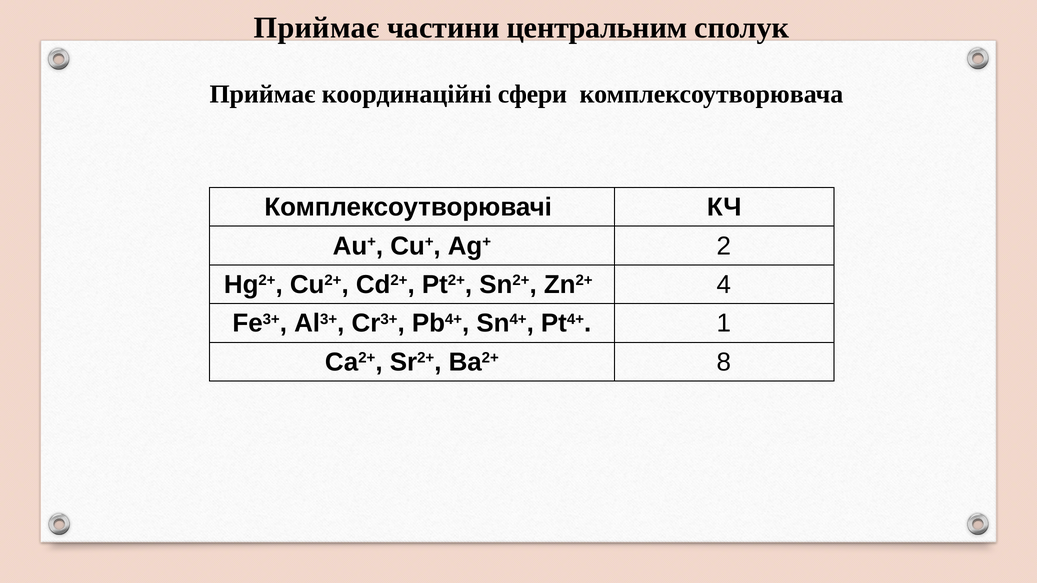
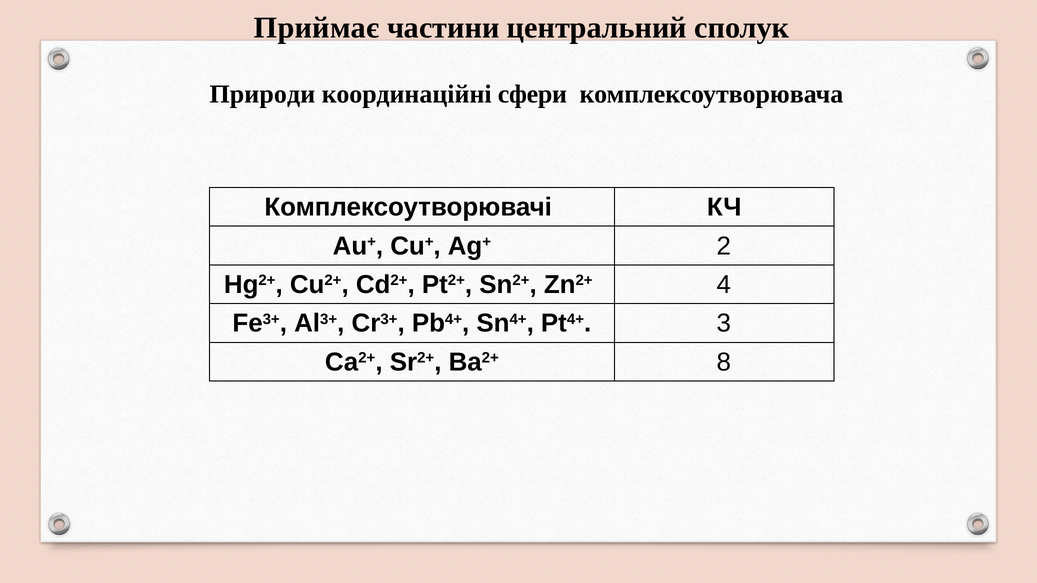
центральним: центральним -> центральний (597, 28)
Приймає: Приймає -> Природи (262, 94)
1: 1 -> 3 (724, 324)
